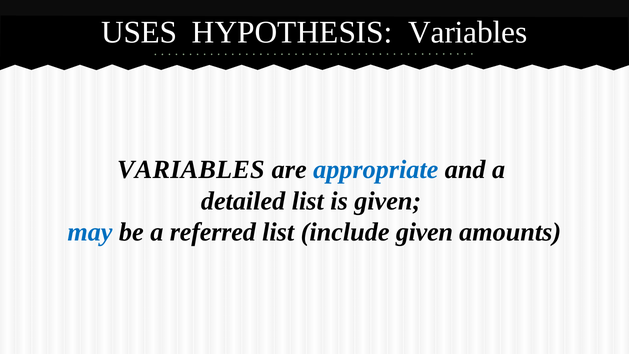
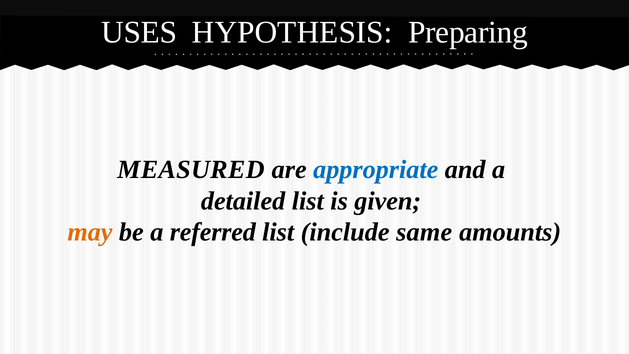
HYPOTHESIS Variables: Variables -> Preparing (468, 33)
VARIABLES: VARIABLES -> MEASURED (191, 169)
may colour: blue -> orange (90, 232)
include given: given -> same (424, 232)
